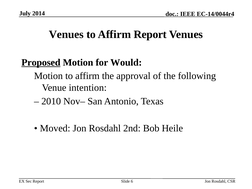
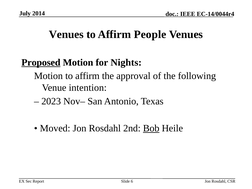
Affirm Report: Report -> People (150, 34)
Would: Would -> Nights (126, 62)
2010: 2010 -> 2023 (51, 101)
Bob underline: none -> present (151, 128)
